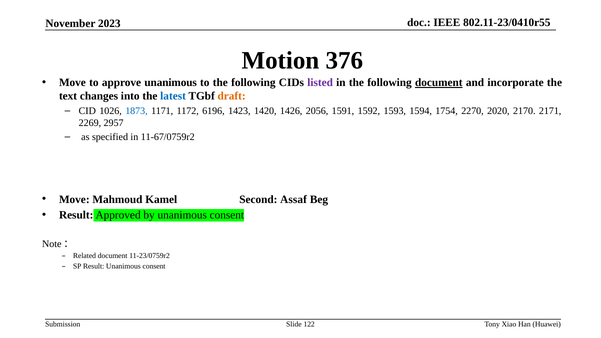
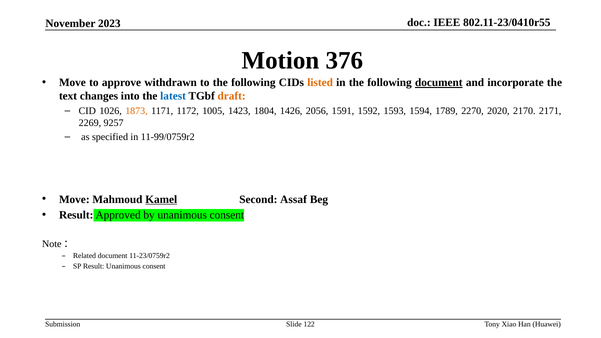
approve unanimous: unanimous -> withdrawn (171, 83)
listed colour: purple -> orange (320, 83)
1873 colour: blue -> orange (136, 111)
6196: 6196 -> 1005 (213, 111)
1420: 1420 -> 1804 (265, 111)
1754: 1754 -> 1789 (447, 111)
2957: 2957 -> 9257 (114, 123)
11-67/0759r2: 11-67/0759r2 -> 11-99/0759r2 (168, 137)
Kamel underline: none -> present (161, 199)
